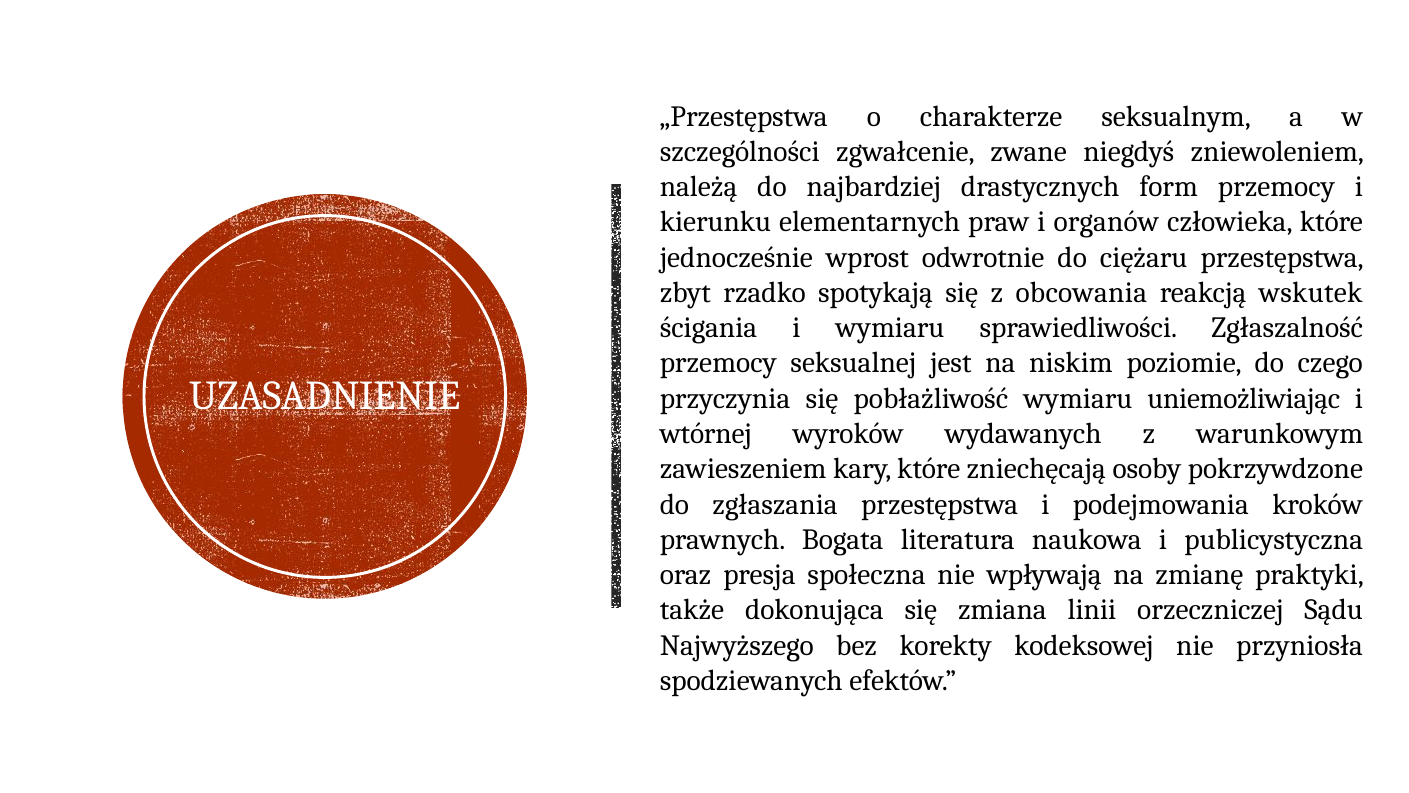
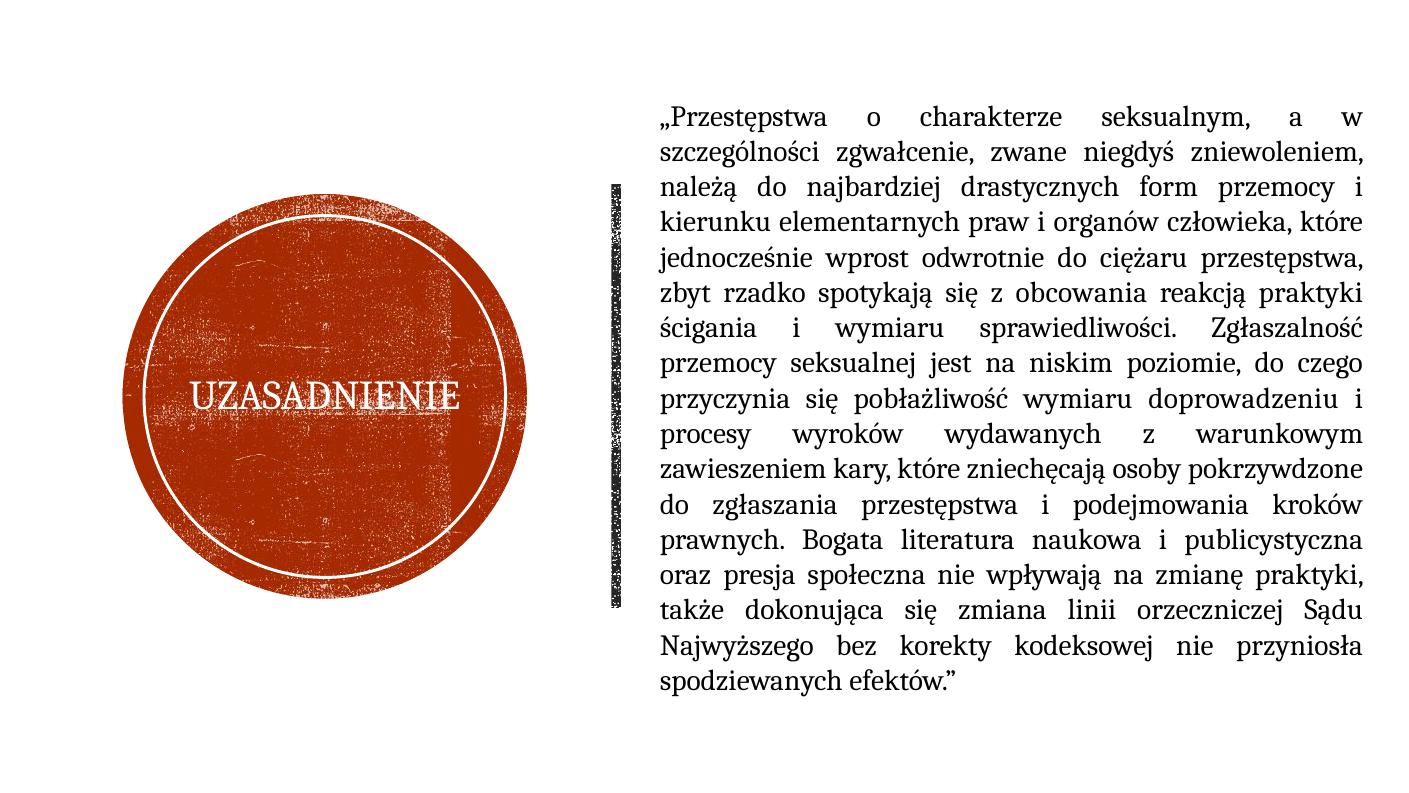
reakcją wskutek: wskutek -> praktyki (1311, 293)
uniemożliwiając: uniemożliwiając -> doprowadzeniu (1243, 398)
wtórnej: wtórnej -> procesy (706, 434)
